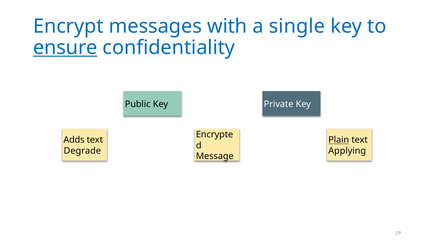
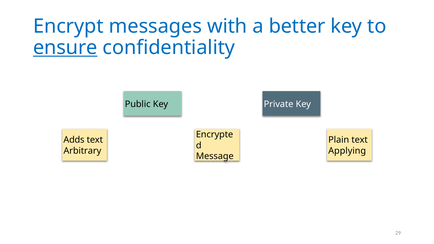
single: single -> better (297, 26)
Plain underline: present -> none (339, 140)
Degrade: Degrade -> Arbitrary (82, 151)
